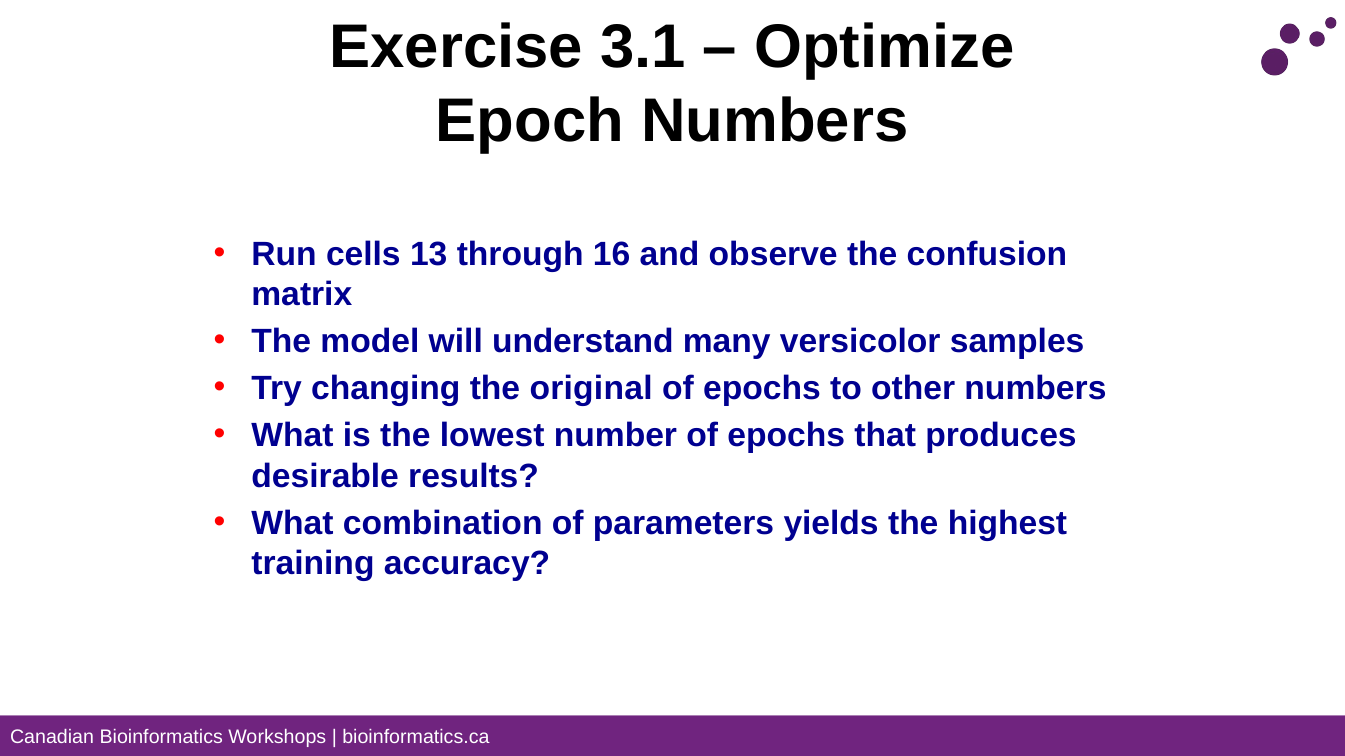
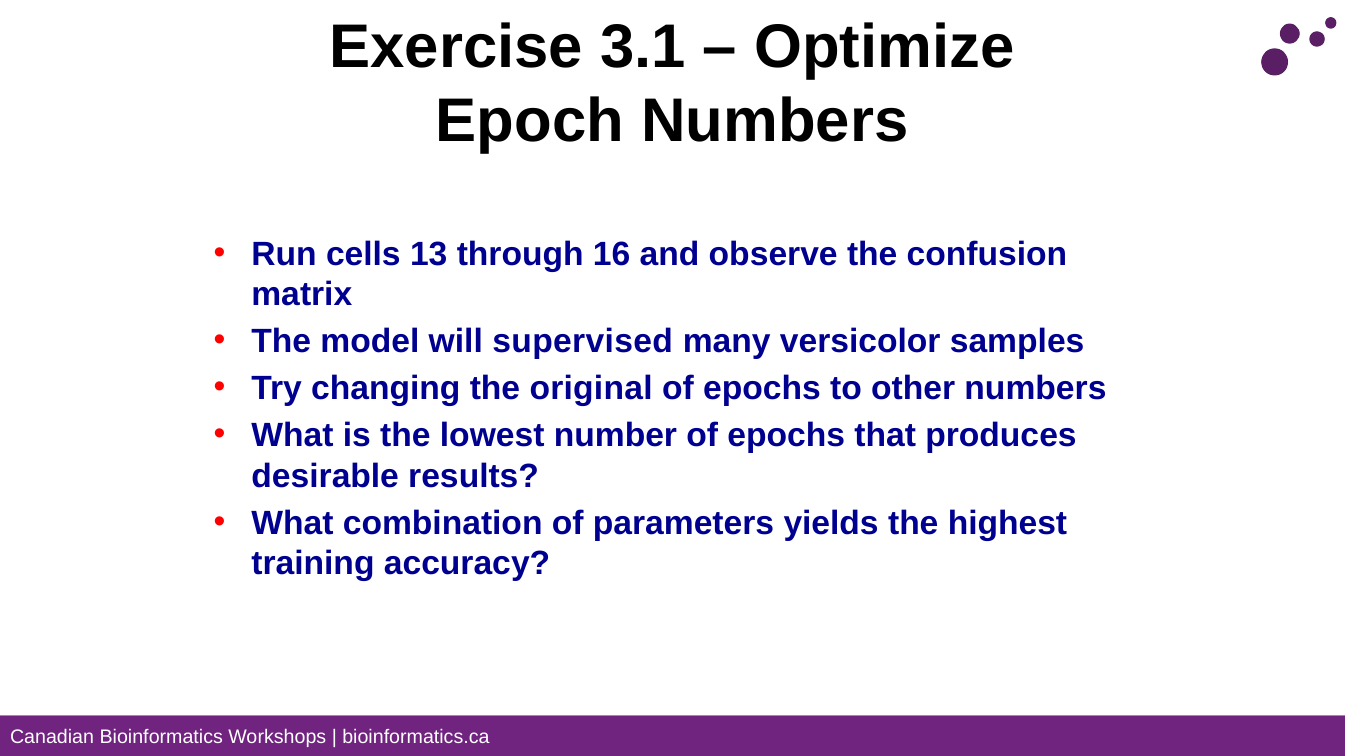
understand: understand -> supervised (583, 342)
